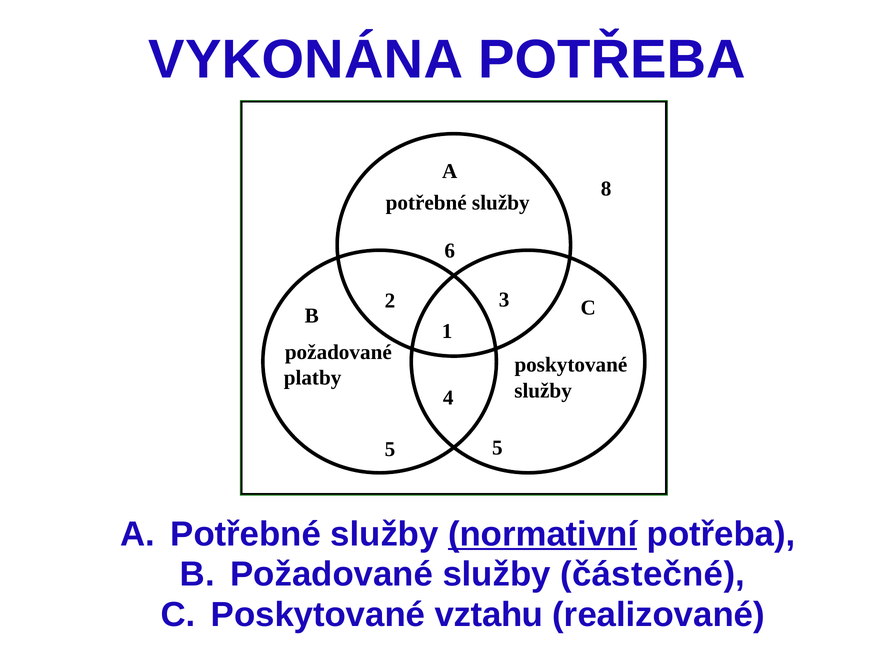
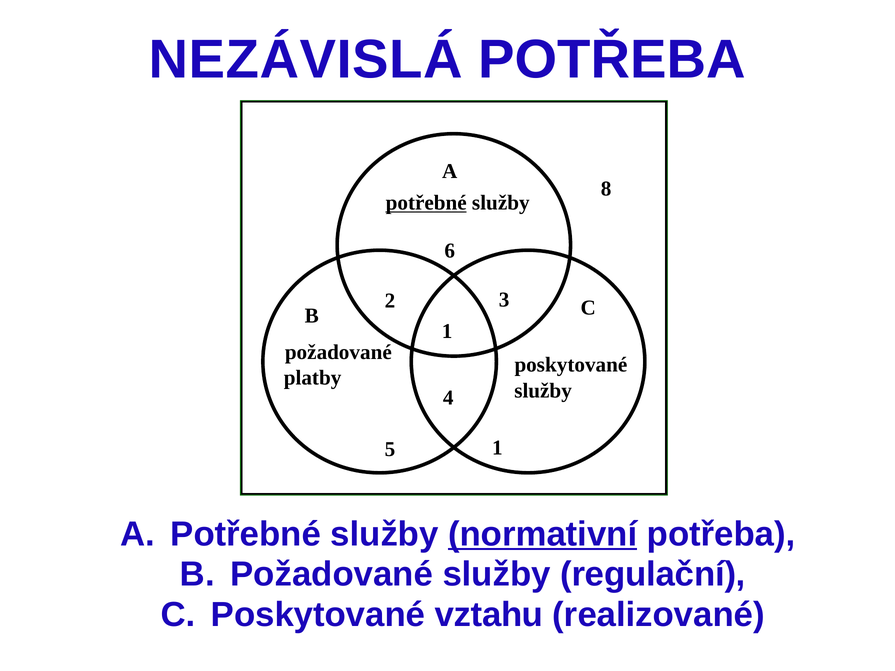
VYKONÁNA: VYKONÁNA -> NEZÁVISLÁ (306, 60)
potřebné underline: none -> present (426, 203)
5 5: 5 -> 1 (497, 448)
částečné: částečné -> regulační (653, 575)
